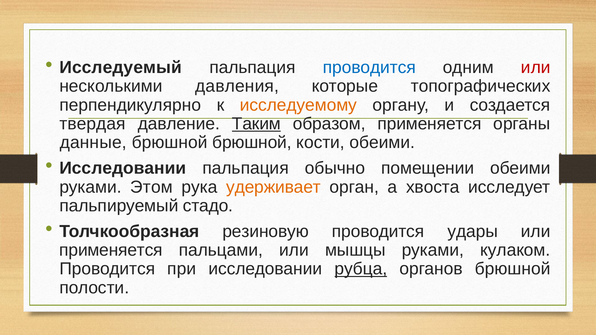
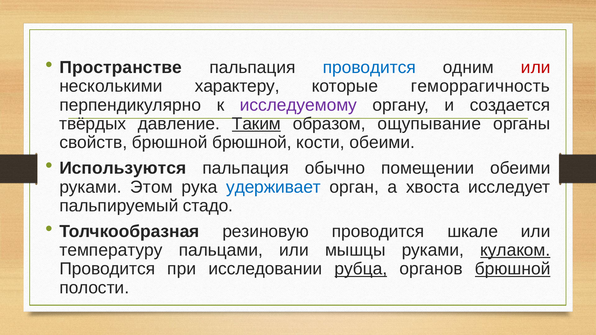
Исследуемый: Исследуемый -> Пространстве (121, 68)
давления: давления -> характеру (237, 86)
топографических: топографических -> геморрагичность (480, 86)
исследуемому colour: orange -> purple (298, 105)
твердая: твердая -> твёрдых (93, 124)
образом применяется: применяется -> ощупывание (429, 124)
данные: данные -> свойств (93, 143)
Исследовании: Исследовании -> Используются (123, 168)
удерживает colour: orange -> blue (274, 187)
удары: удары -> шкале (473, 232)
применяется: применяется -> температуру (111, 250)
кулаком underline: none -> present (515, 250)
брюшной underline: none -> present (513, 269)
